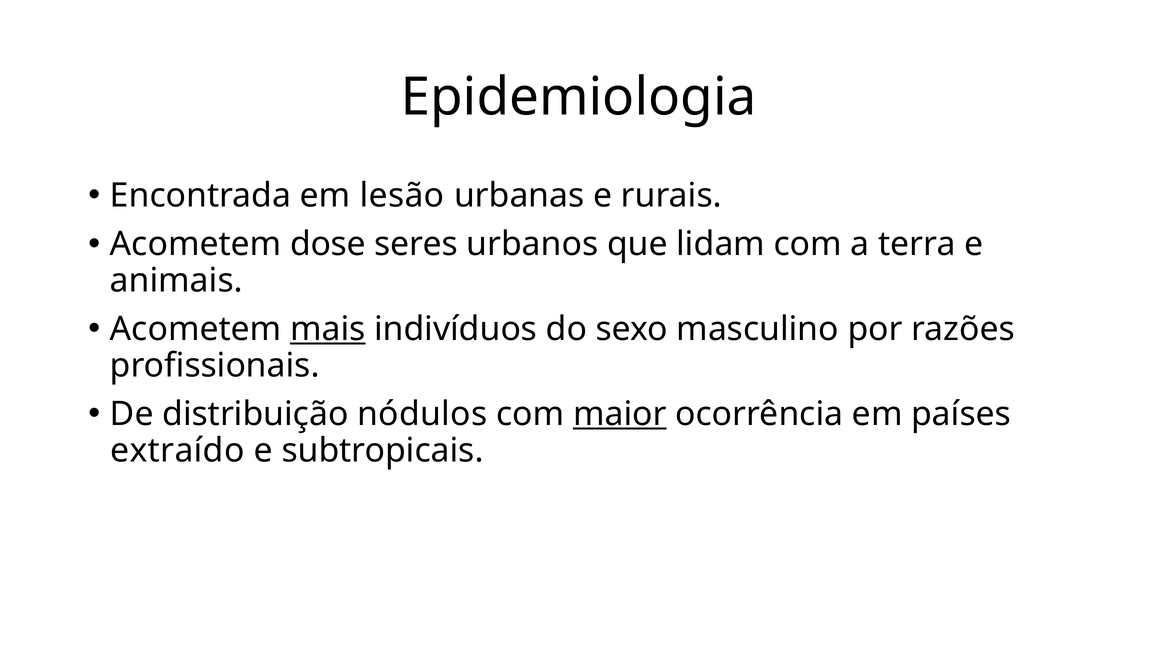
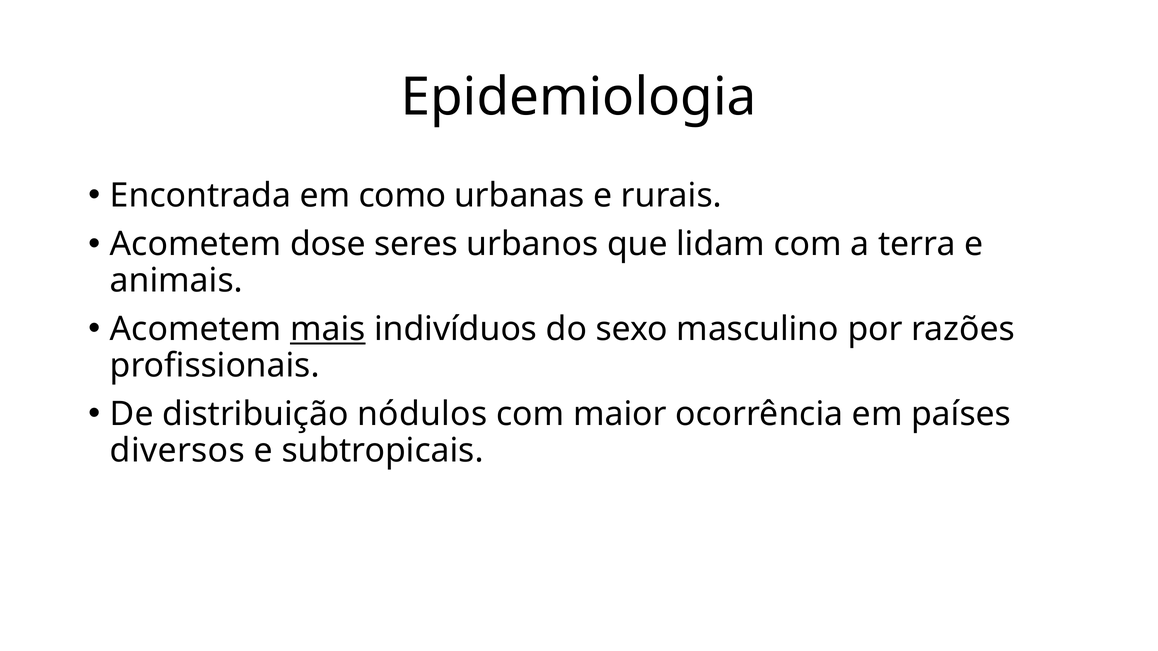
lesão: lesão -> como (402, 196)
maior underline: present -> none (620, 414)
extraído: extraído -> diversos (177, 451)
